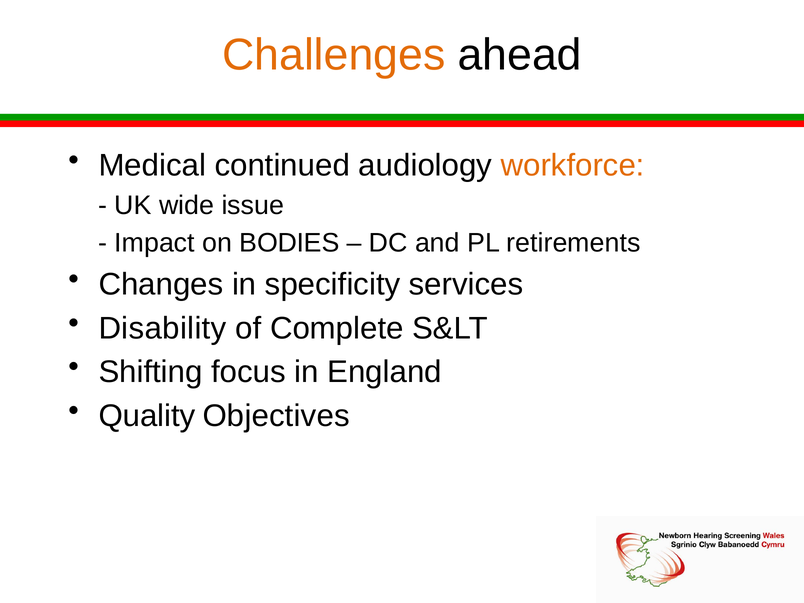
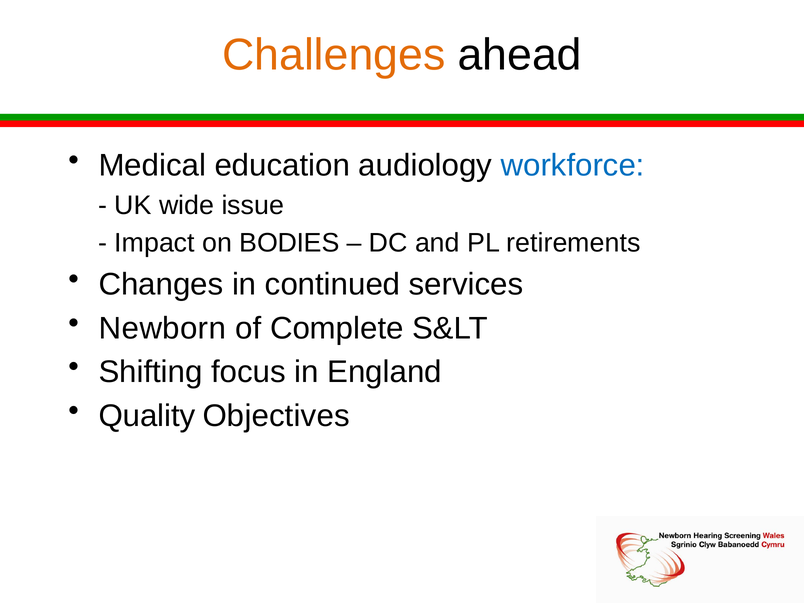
continued: continued -> education (282, 166)
workforce colour: orange -> blue (573, 166)
specificity: specificity -> continued (333, 285)
Disability: Disability -> Newborn (162, 328)
